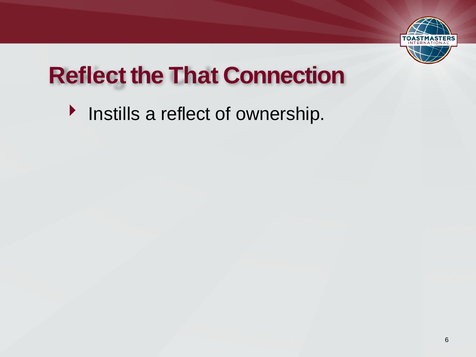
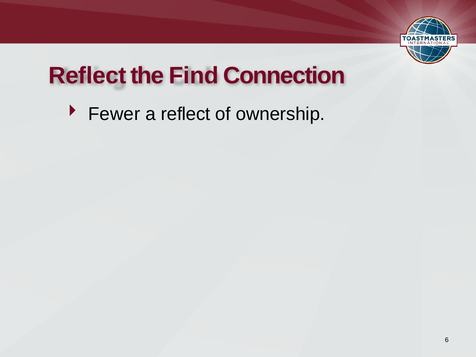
That: That -> Find (194, 76)
Instills: Instills -> Fewer (114, 114)
